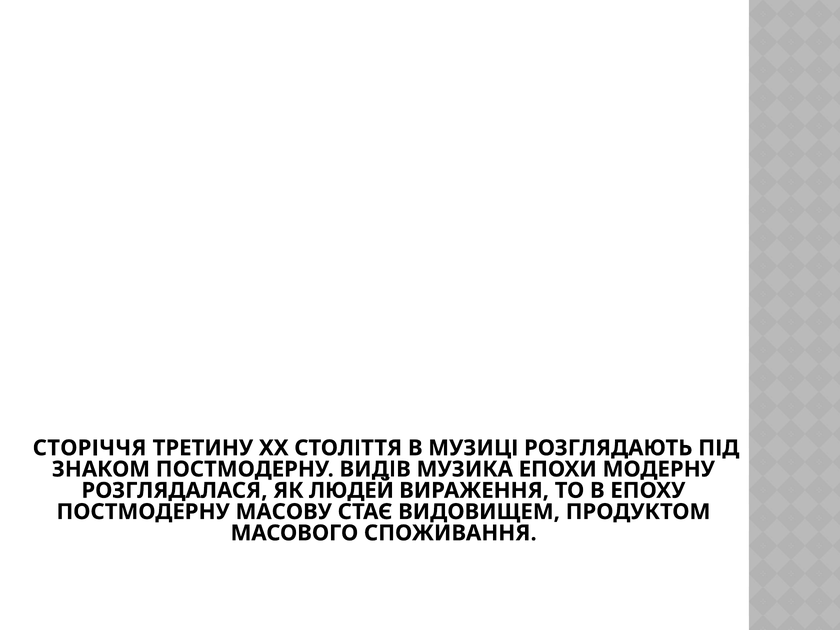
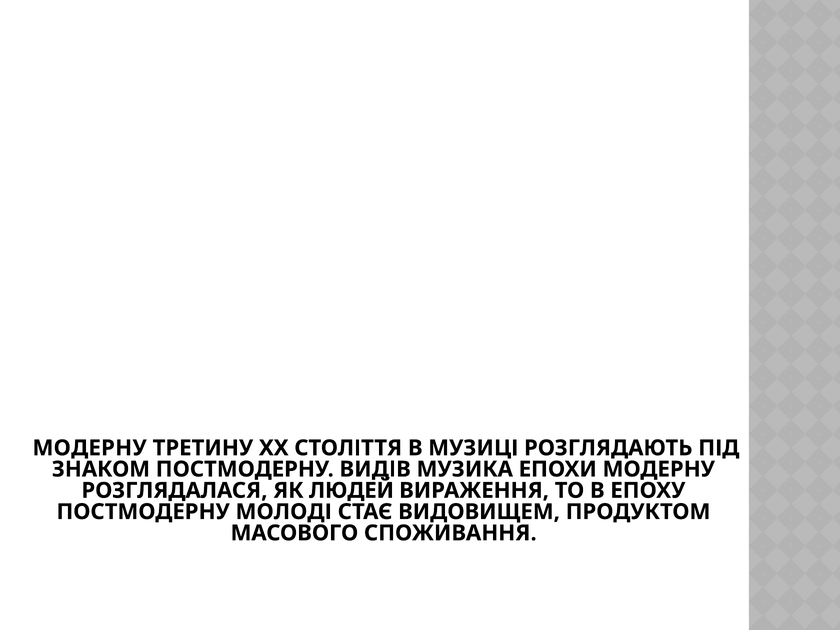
СТОРІЧЧЯ: СТОРІЧЧЯ -> МОДЕРНУ (90, 448)
МАСОВУ: МАСОВУ -> МОЛОДІ (284, 512)
